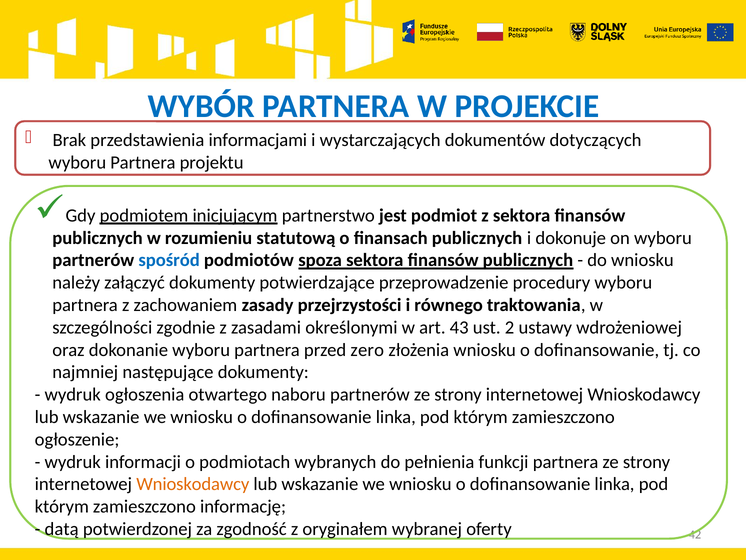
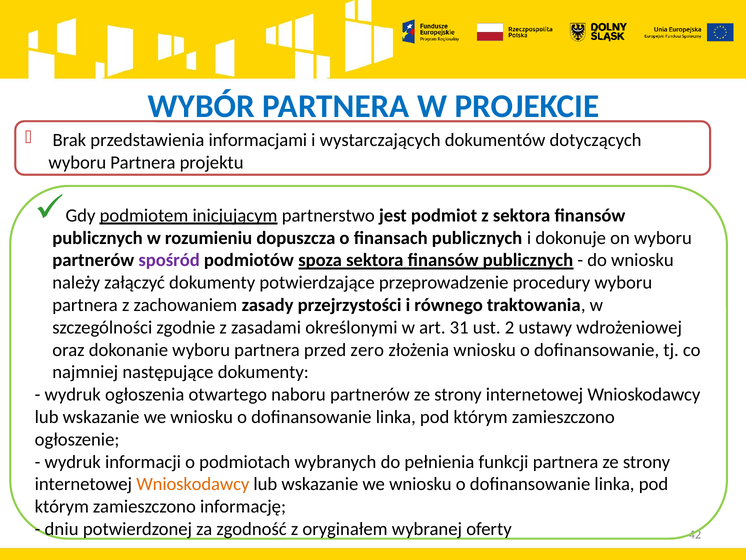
statutową: statutową -> dopuszcza (296, 238)
spośród colour: blue -> purple (169, 260)
43: 43 -> 31 (459, 327)
datą: datą -> dniu (62, 529)
